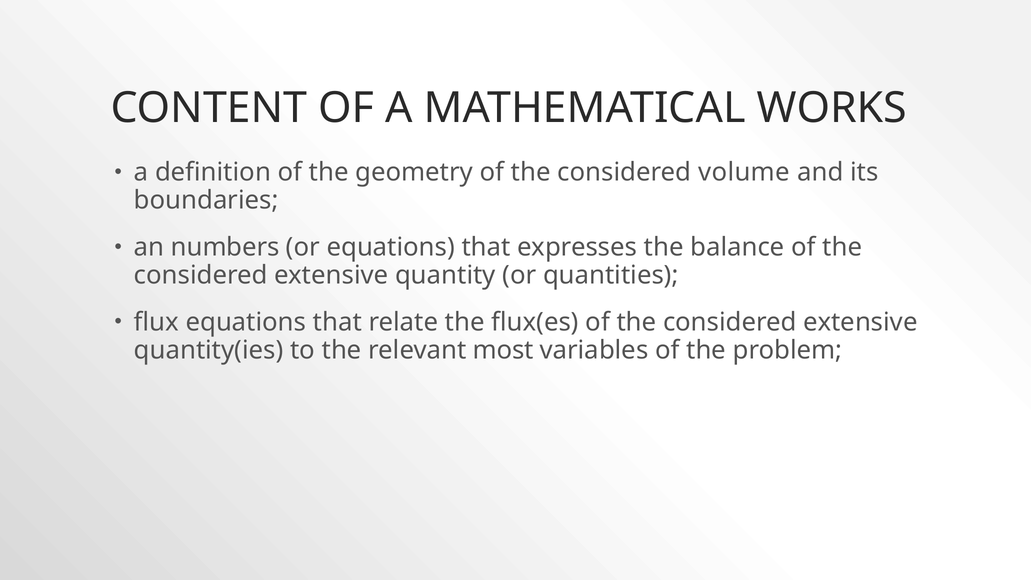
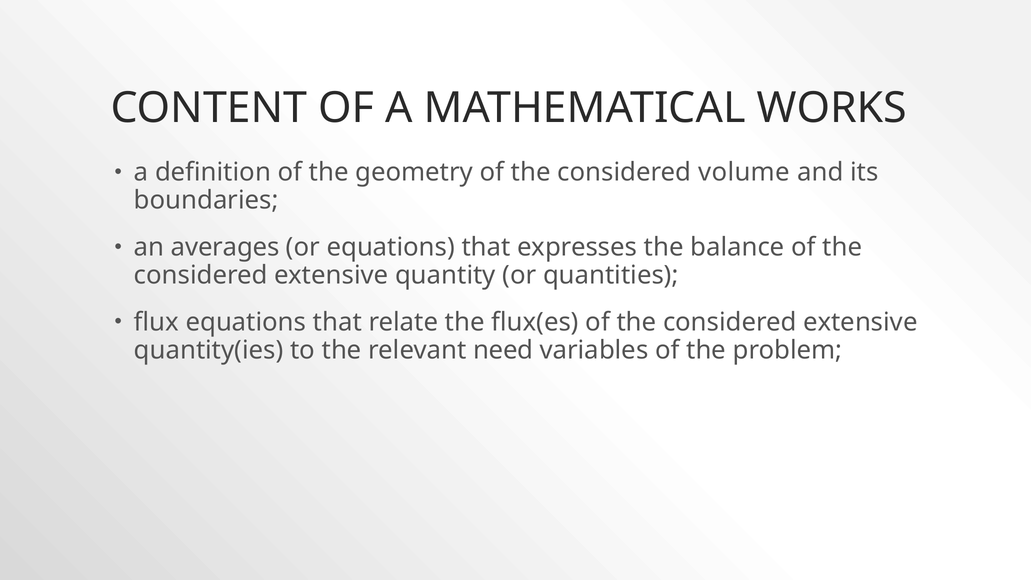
numbers: numbers -> averages (225, 247)
most: most -> need (503, 350)
